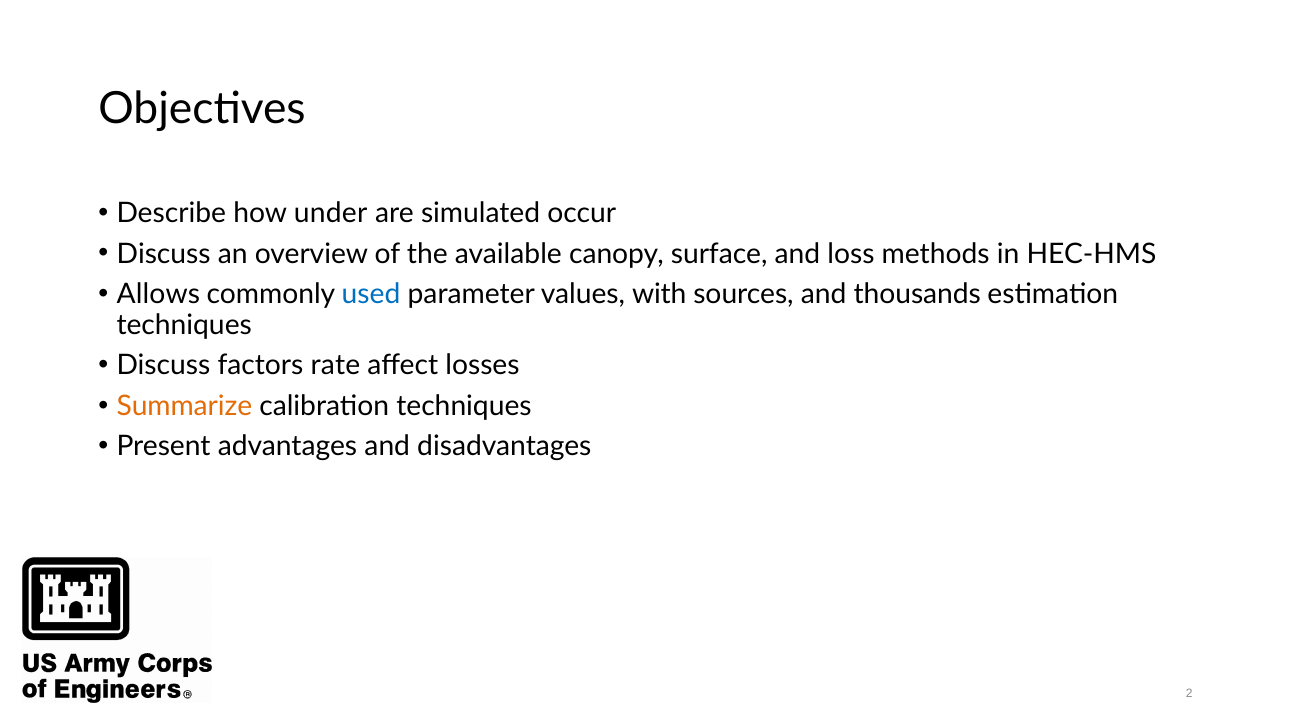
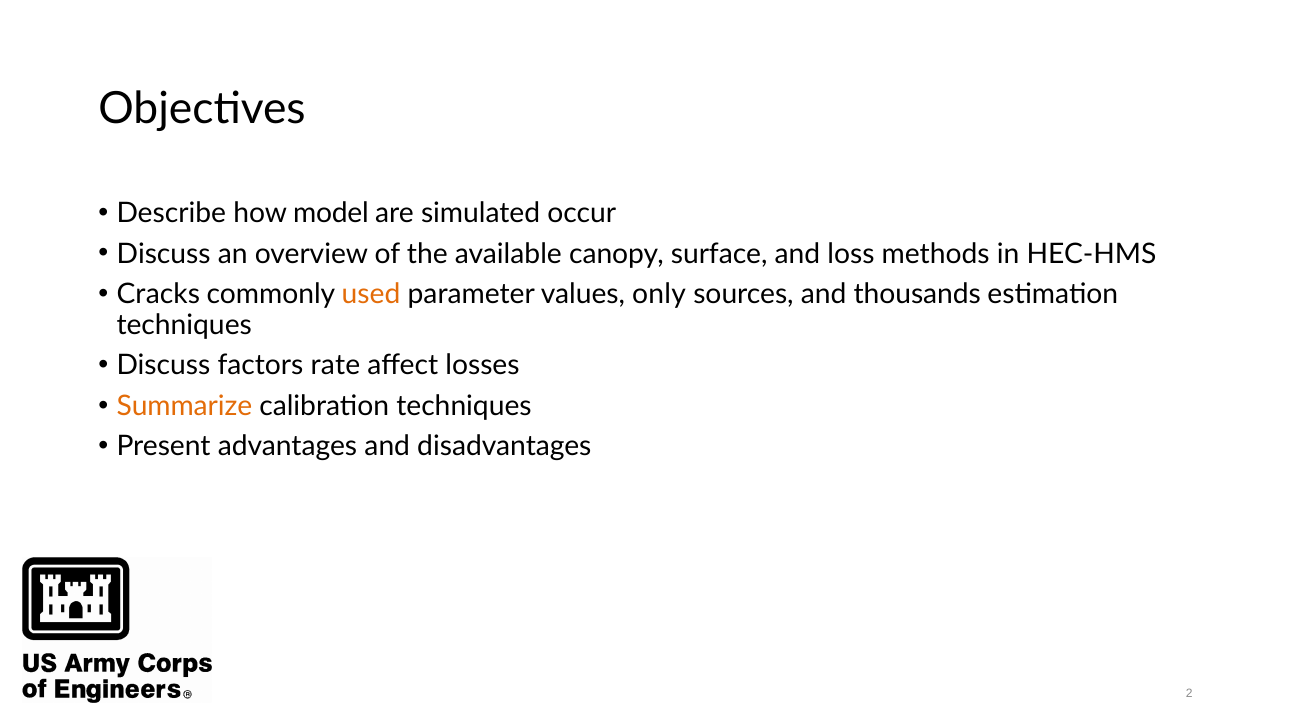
under: under -> model (331, 213)
Allows: Allows -> Cracks (158, 294)
used colour: blue -> orange (371, 294)
with: with -> only (659, 294)
